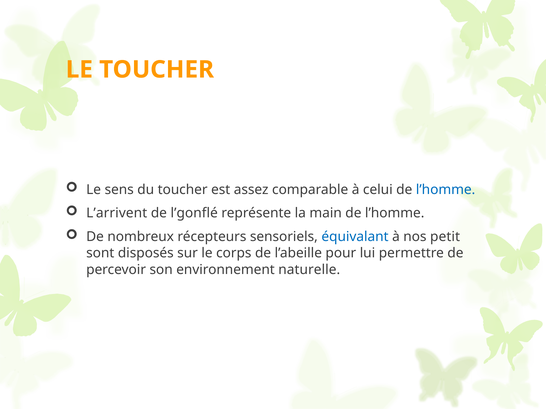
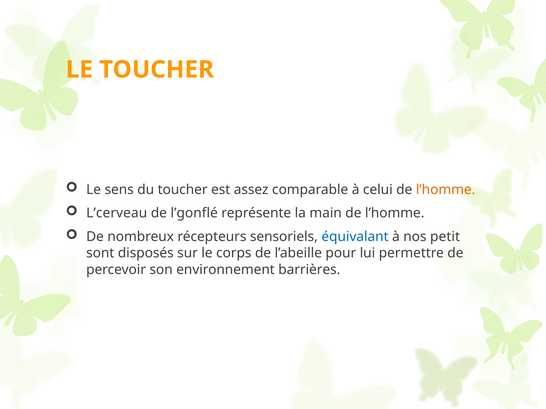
l’homme colour: blue -> orange (446, 190)
L’arrivent: L’arrivent -> L’cerveau (117, 213)
naturelle: naturelle -> barrières (309, 270)
